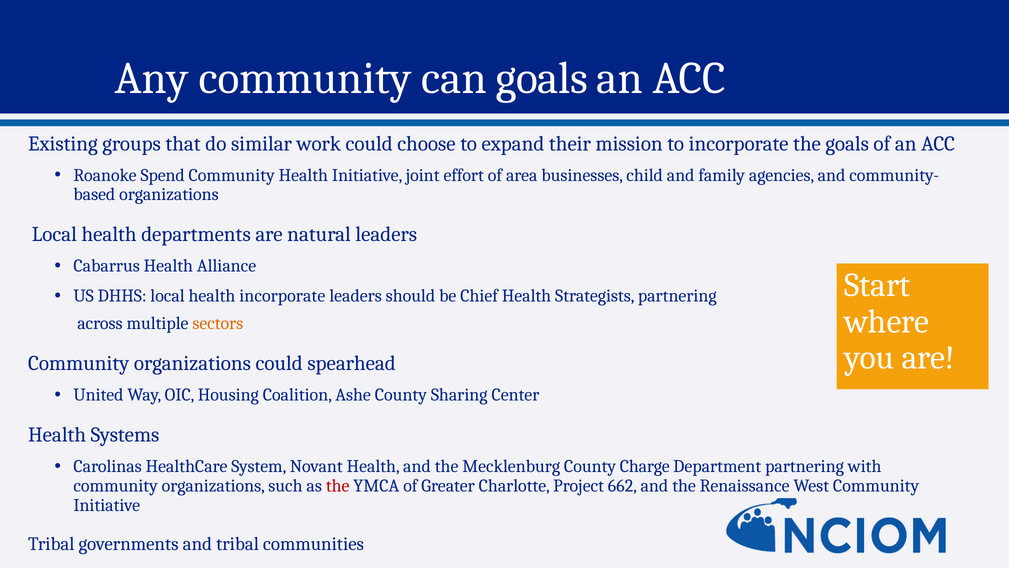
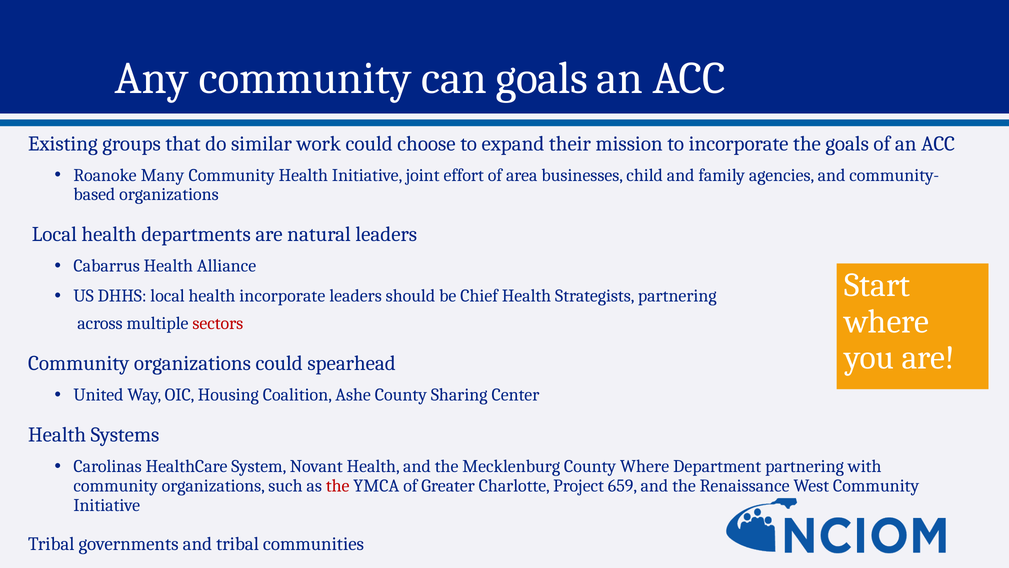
Spend: Spend -> Many (163, 175)
sectors colour: orange -> red (218, 323)
County Charge: Charge -> Where (645, 466)
662: 662 -> 659 (622, 485)
